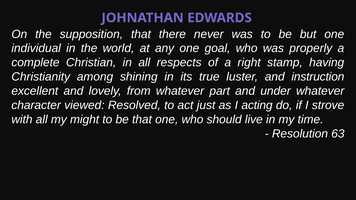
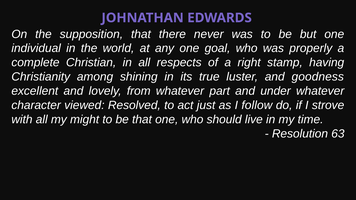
instruction: instruction -> goodness (318, 77)
acting: acting -> follow (257, 105)
